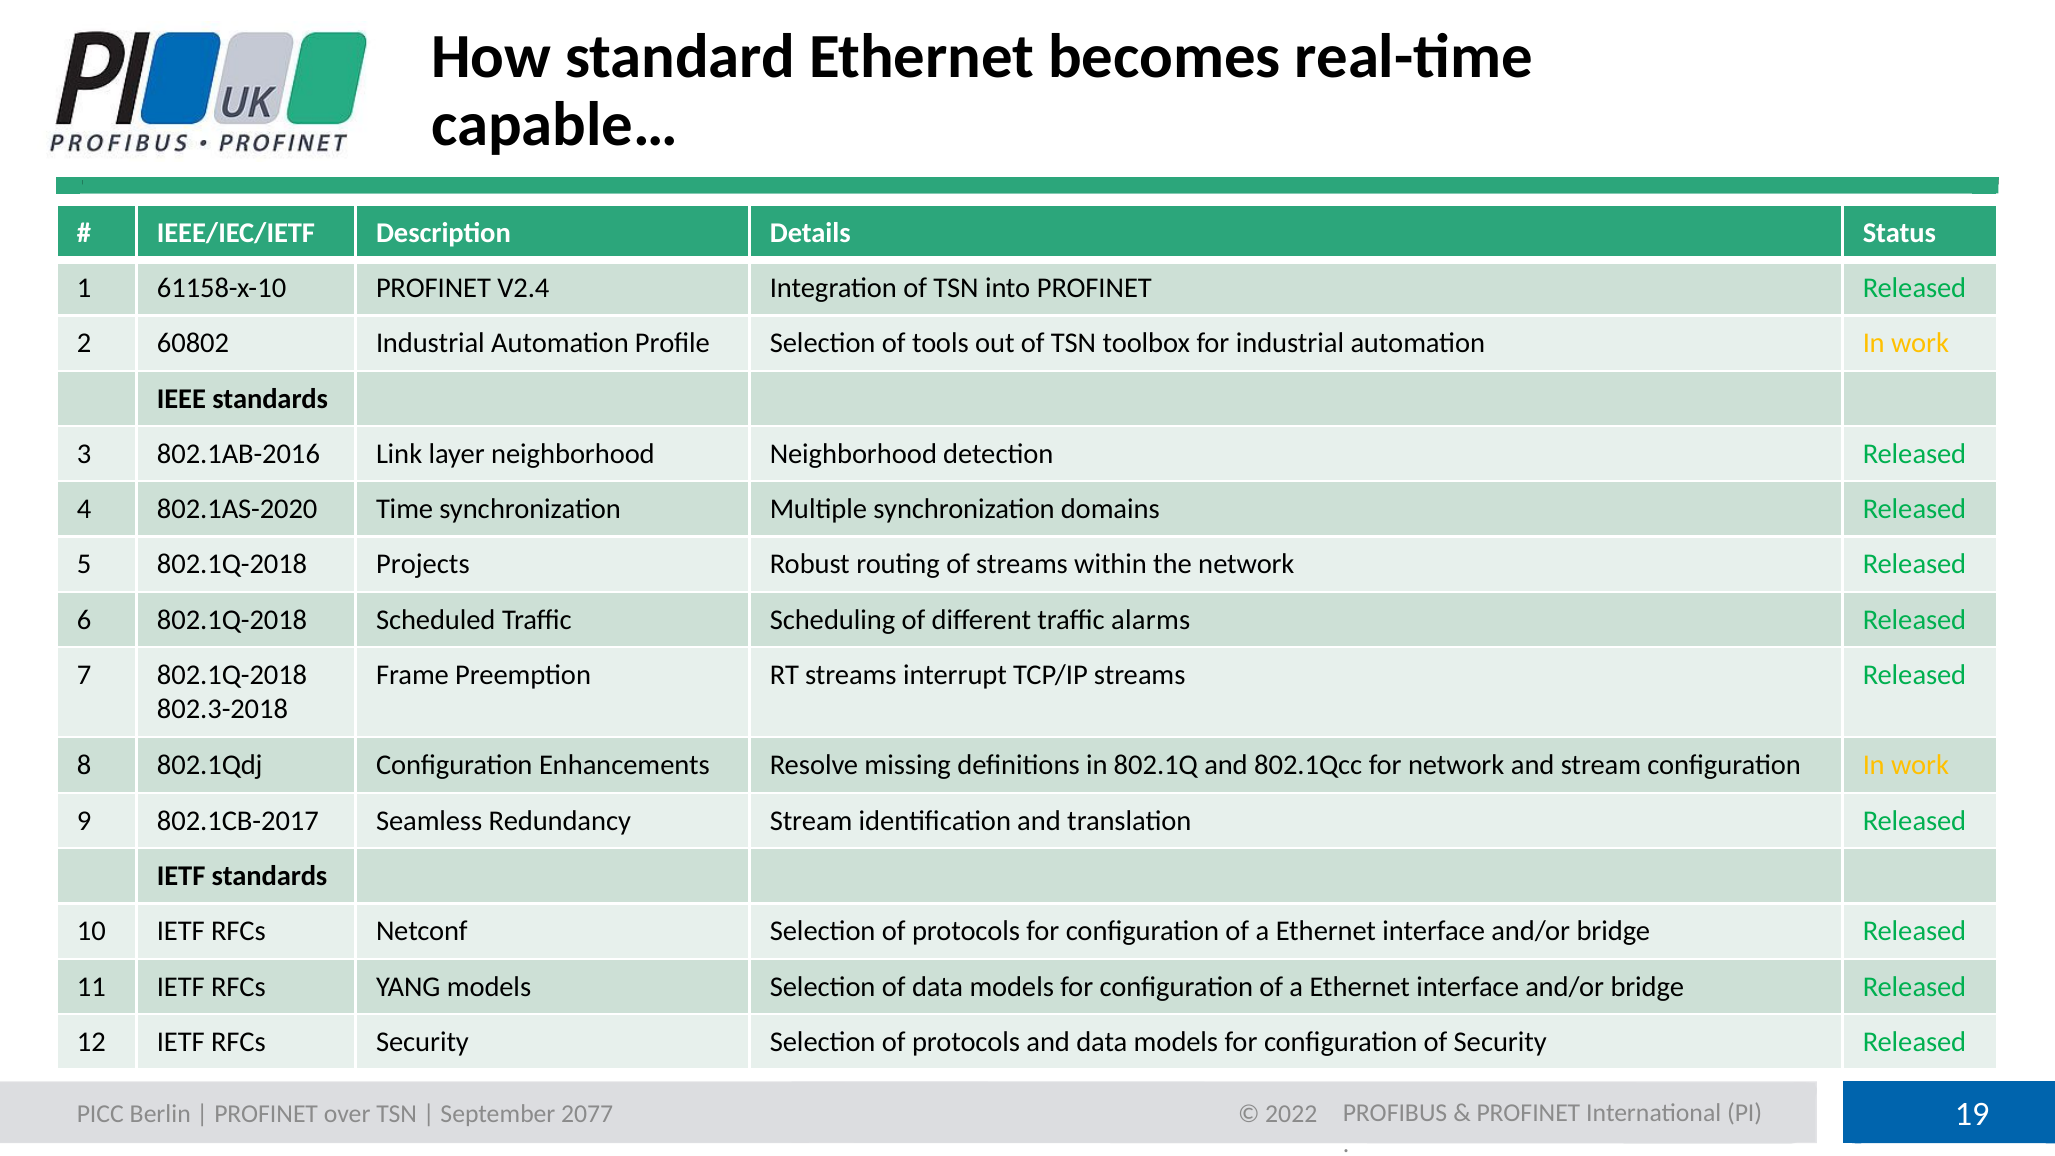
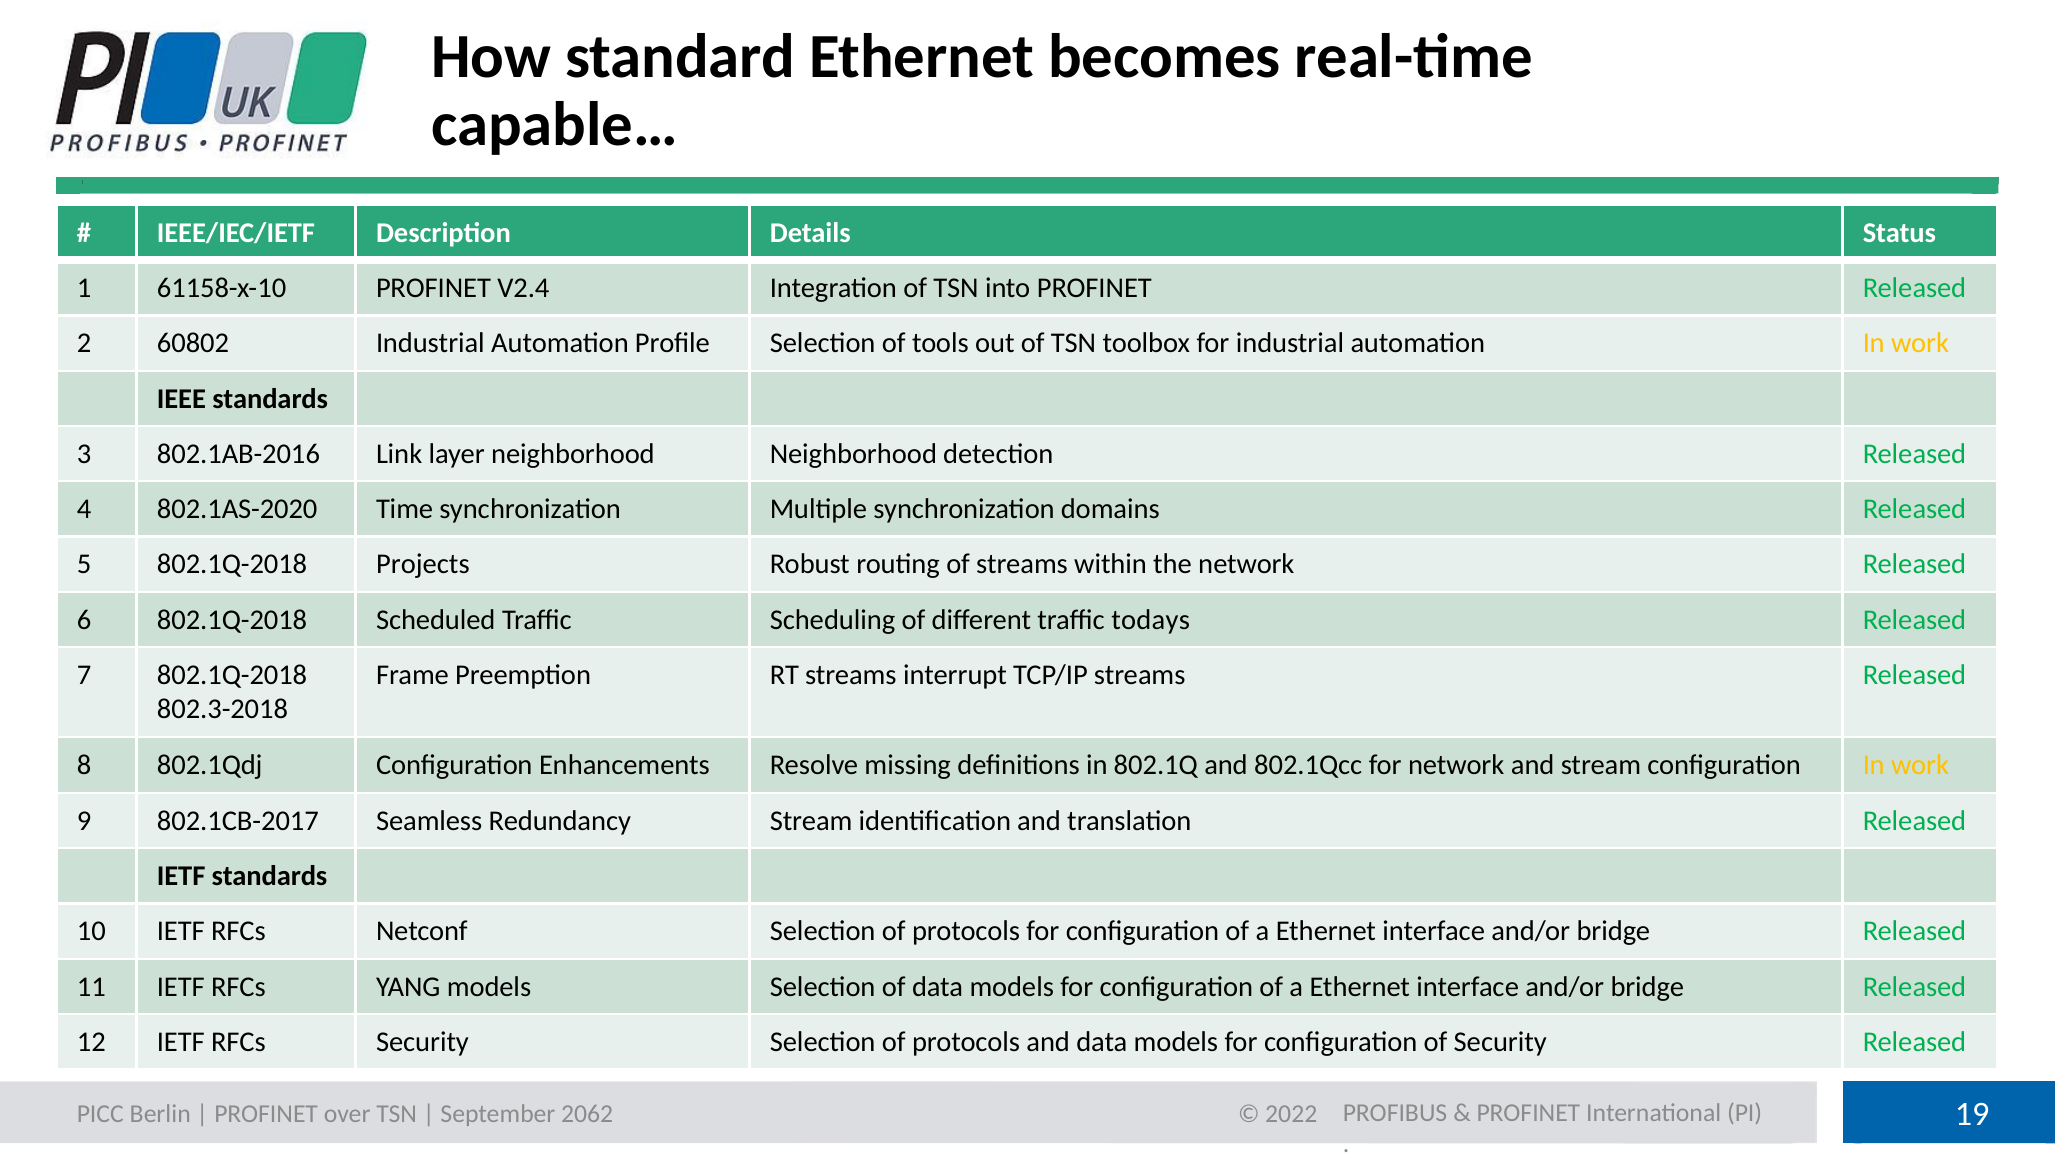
alarms: alarms -> todays (1151, 620)
2077: 2077 -> 2062 (587, 1114)
